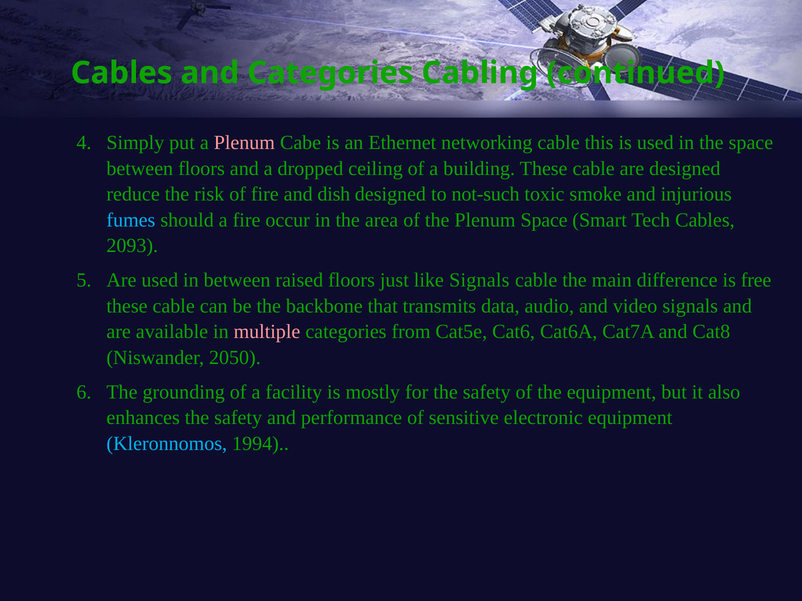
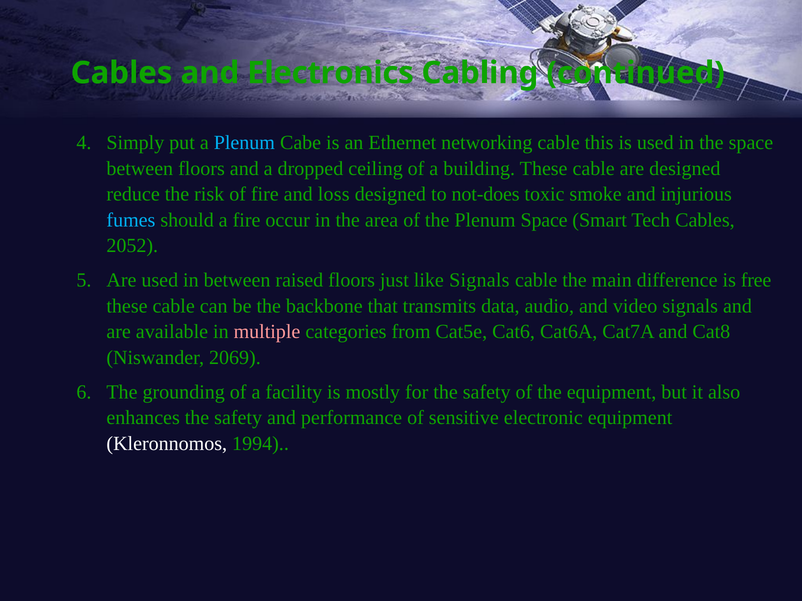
and Categories: Categories -> Electronics (330, 73)
Plenum colour: pink -> light blue (244, 143)
dish: dish -> loss (334, 194)
not-such: not-such -> not-does (486, 194)
2093: 2093 -> 2052 (132, 246)
2050: 2050 -> 2069 (235, 358)
Kleronnomos colour: light blue -> white (167, 444)
